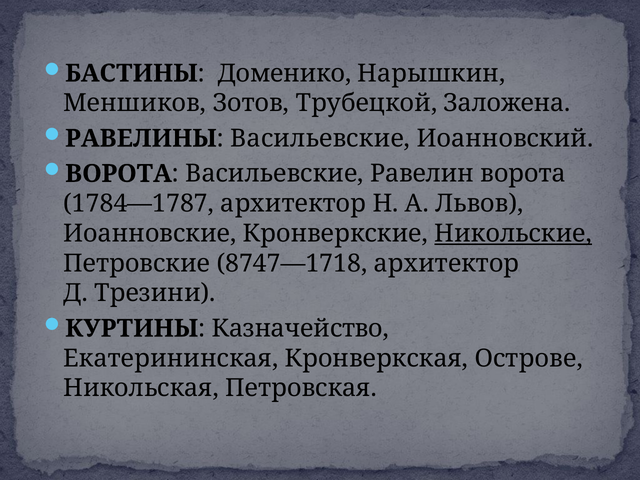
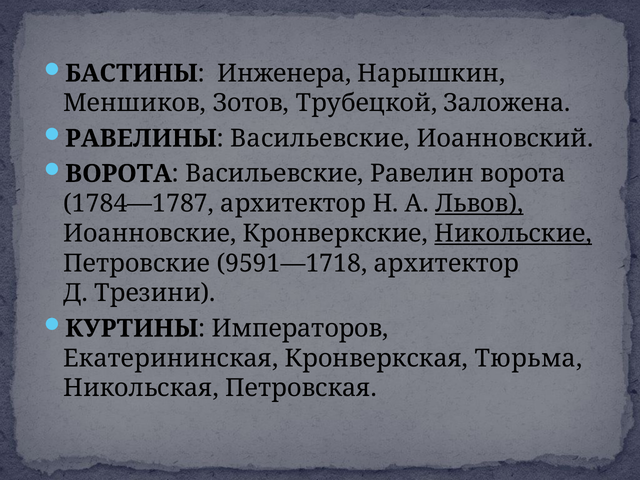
Доменико: Доменико -> Инженера (284, 73)
Львов underline: none -> present (479, 204)
8747—1718: 8747—1718 -> 9591—1718 (292, 263)
Казначейство: Казначейство -> Императоров (300, 328)
Острове: Острове -> Тюрьма (529, 358)
